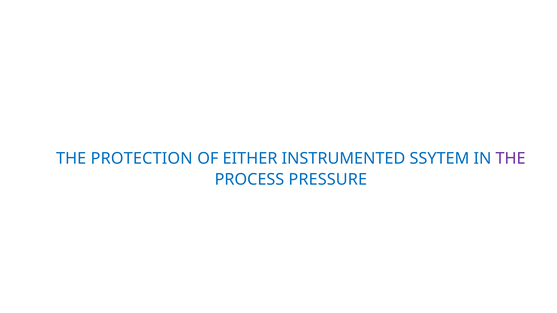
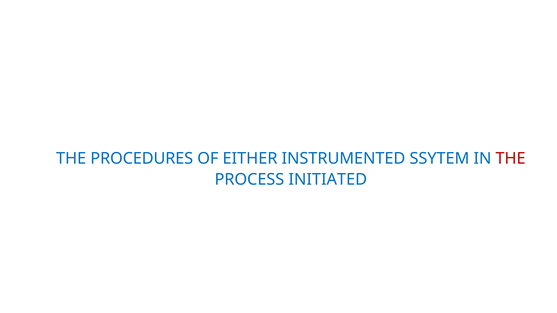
PROTECTION: PROTECTION -> PROCEDURES (142, 159)
THE colour: purple -> red (511, 159)
PRESSURE: PRESSURE -> INITIATED (328, 180)
